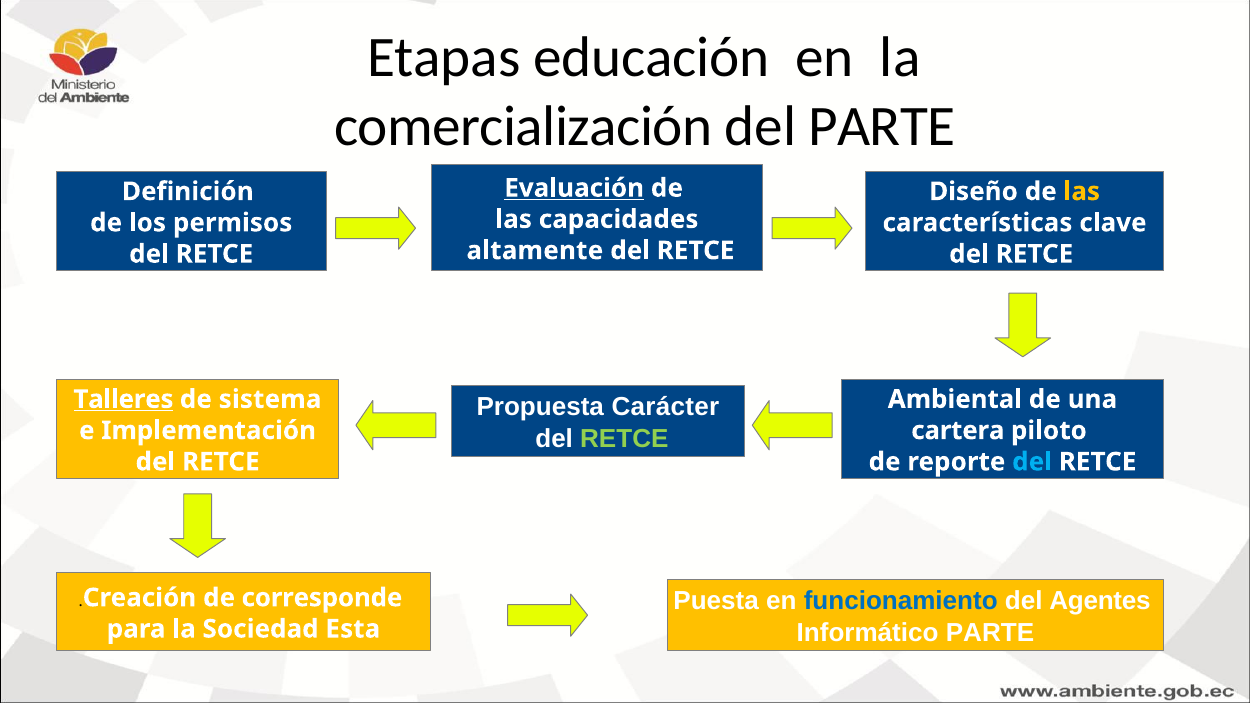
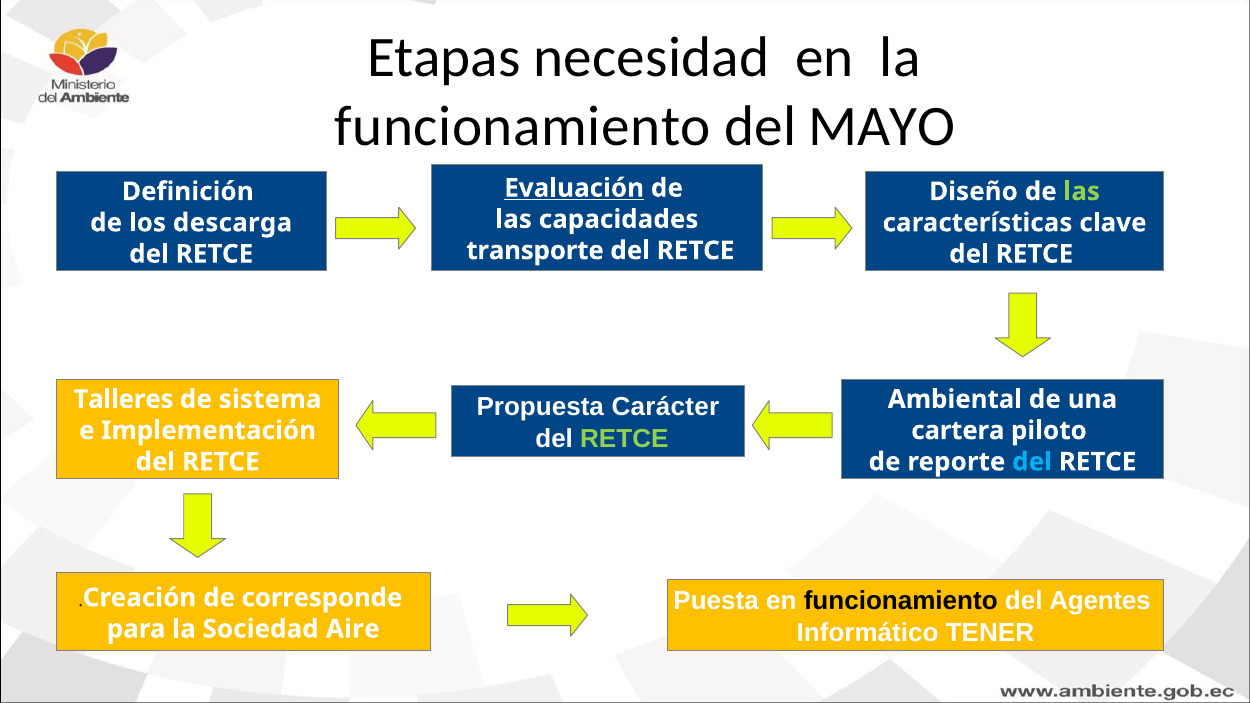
educación: educación -> necesidad (651, 58)
comercialización: comercialización -> funcionamiento (523, 127)
del PARTE: PARTE -> MAYO (882, 127)
las colour: yellow -> light green (1082, 192)
permisos: permisos -> descarga (232, 223)
altamente: altamente -> transporte (535, 251)
Talleres underline: present -> none (123, 399)
funcionamiento colour: blue -> black (901, 601)
Informático PARTE: PARTE -> TENER (990, 633)
Esta: Esta -> Aire (353, 629)
